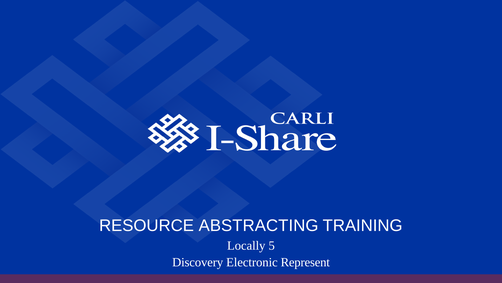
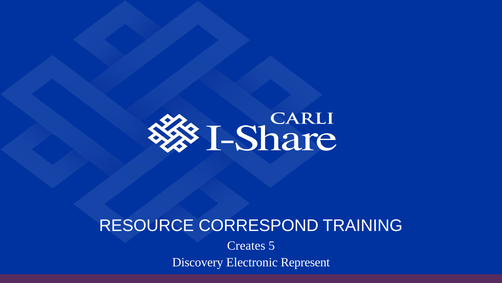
ABSTRACTING: ABSTRACTING -> CORRESPOND (259, 225)
Locally: Locally -> Creates (246, 245)
